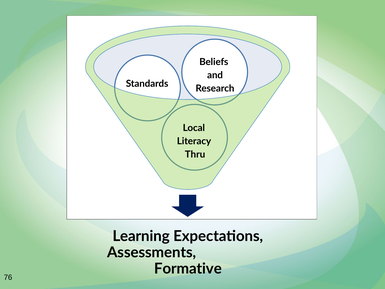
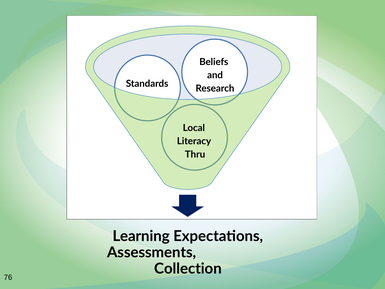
Formative: Formative -> Collection (188, 268)
